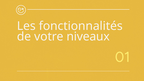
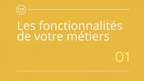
niveaux: niveaux -> métiers (88, 37)
